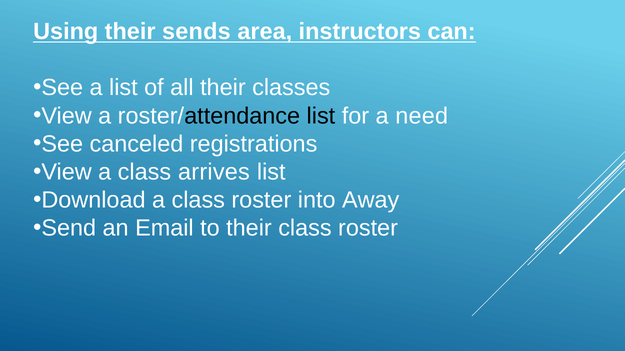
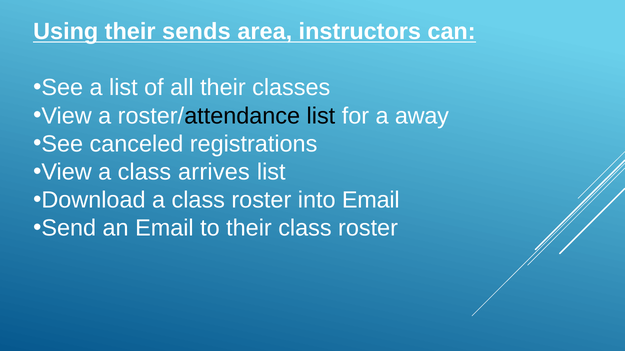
need: need -> away (422, 116)
into Away: Away -> Email (371, 200)
